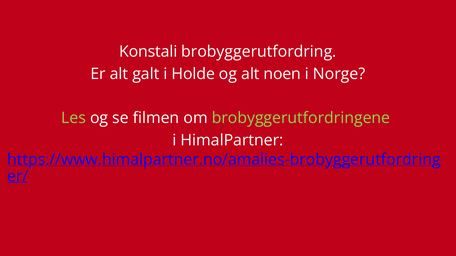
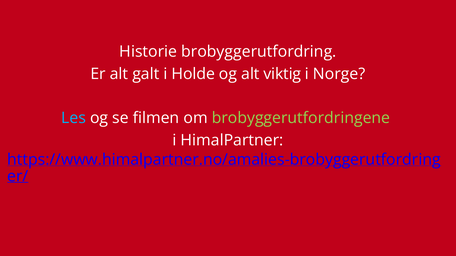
Konstali: Konstali -> Historie (148, 52)
noen: noen -> viktig (282, 74)
Les colour: light green -> light blue (74, 118)
